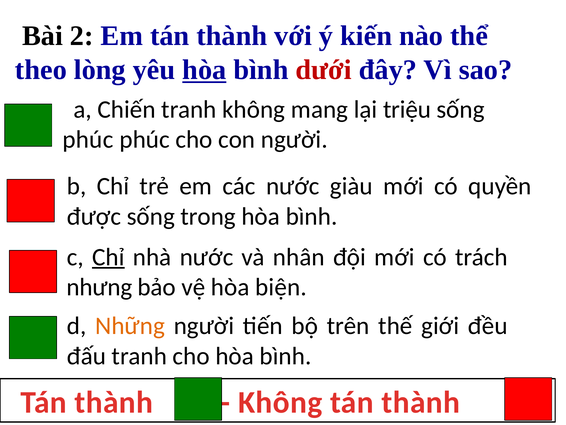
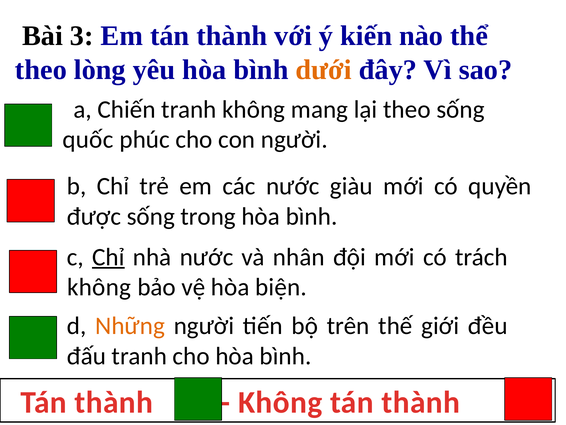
2: 2 -> 3 (82, 36)
hòa underline: present -> none (204, 70)
dưới colour: red -> orange (324, 70)
lại triệu: triệu -> theo (407, 109)
phúc: phúc -> quốc (88, 139)
nhưng: nhưng -> không (99, 287)
